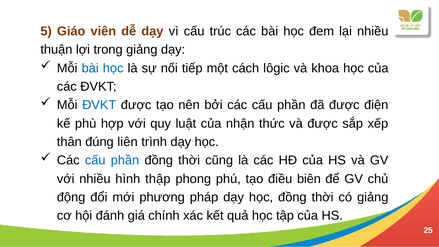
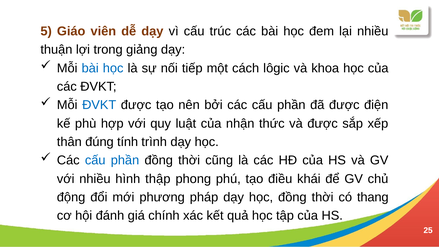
liên: liên -> tính (128, 142)
biên: biên -> khái (309, 179)
có giảng: giảng -> thang (373, 197)
